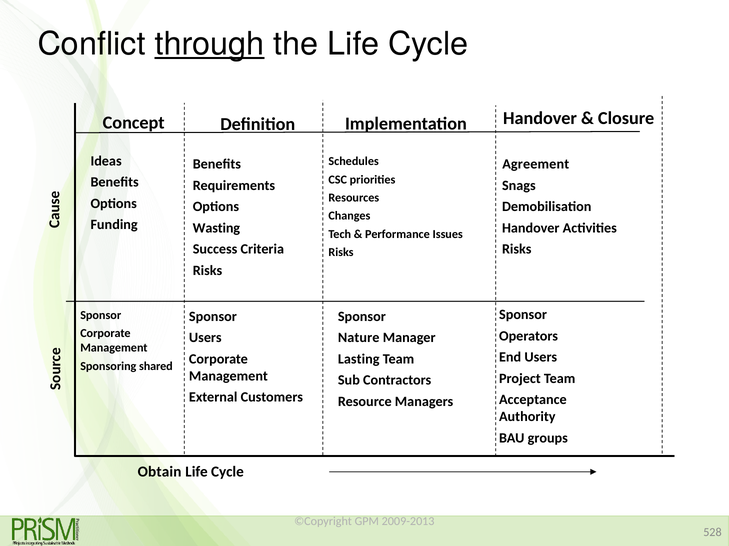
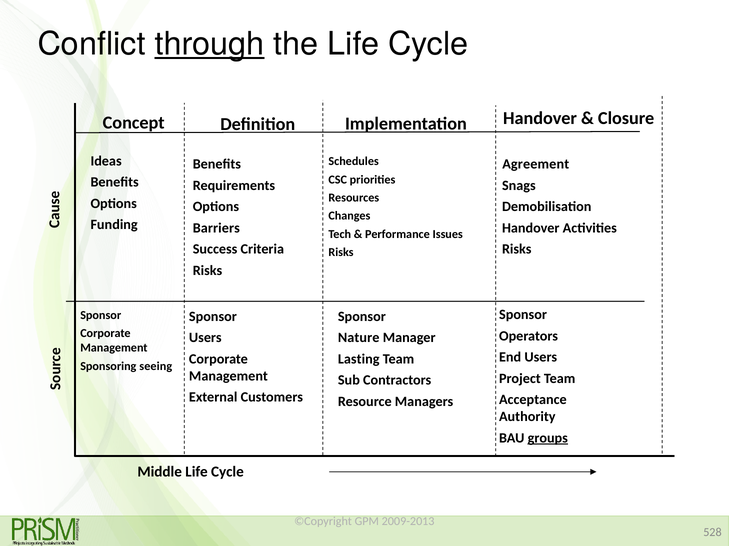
Wasting: Wasting -> Barriers (216, 228)
shared: shared -> seeing (156, 367)
groups underline: none -> present (548, 439)
Obtain: Obtain -> Middle (160, 472)
